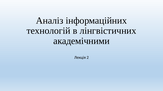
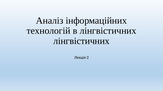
академічними: академічними -> лінгвістичних (81, 41)
